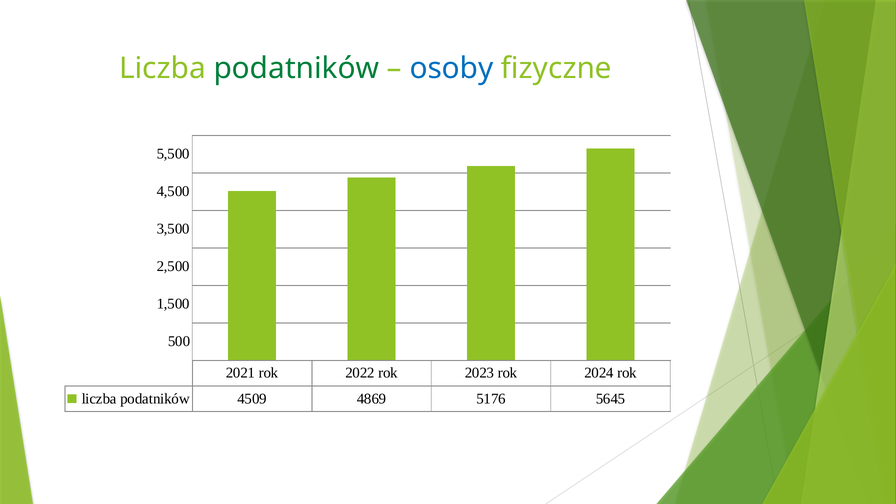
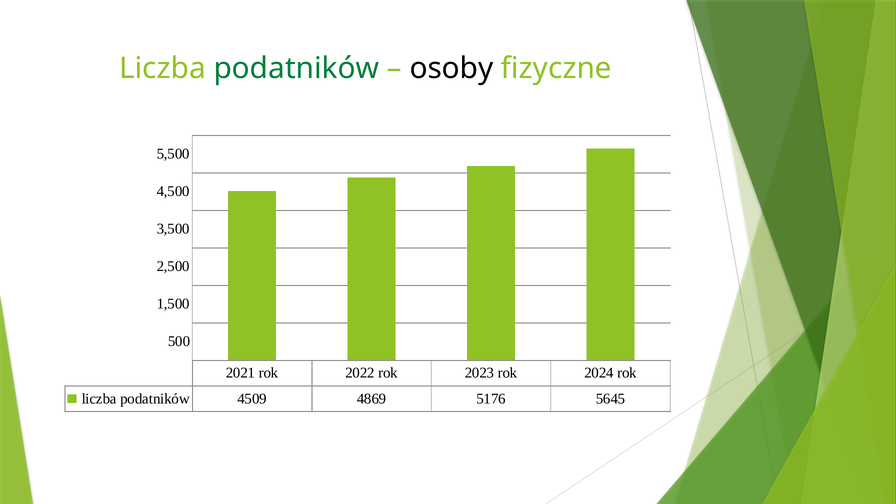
osoby colour: blue -> black (451, 68)
